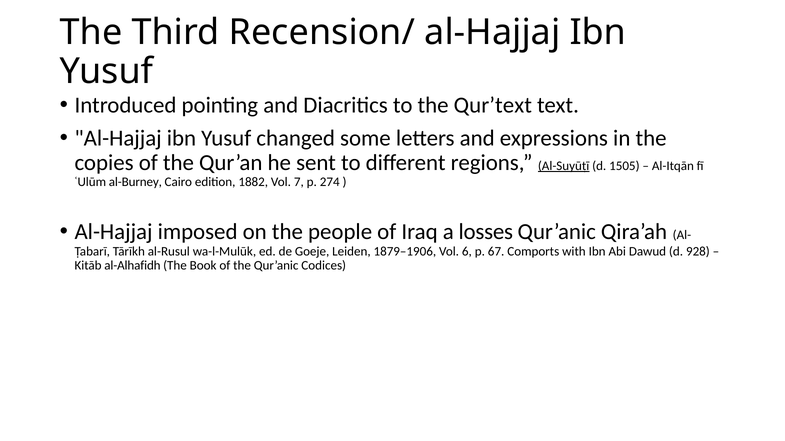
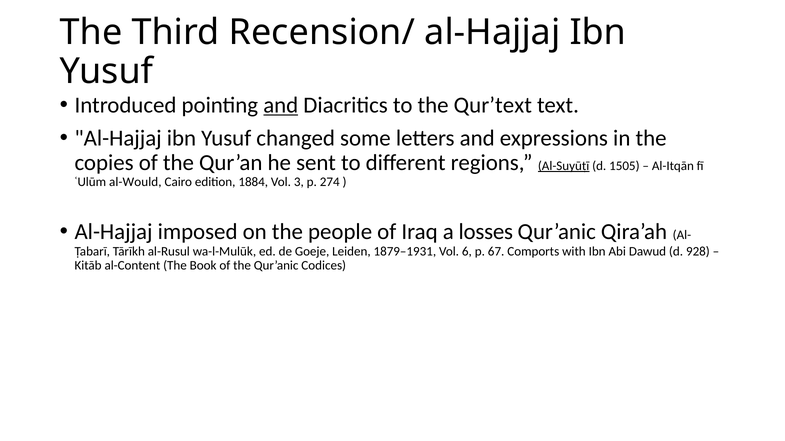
and underline: none -> present (281, 105)
al-Burney: al-Burney -> al-Would (135, 182)
1882: 1882 -> 1884 (253, 182)
7: 7 -> 3 (299, 182)
1879–1906: 1879–1906 -> 1879–1931 (405, 252)
al-Alhafidh: al-Alhafidh -> al-Content (132, 266)
